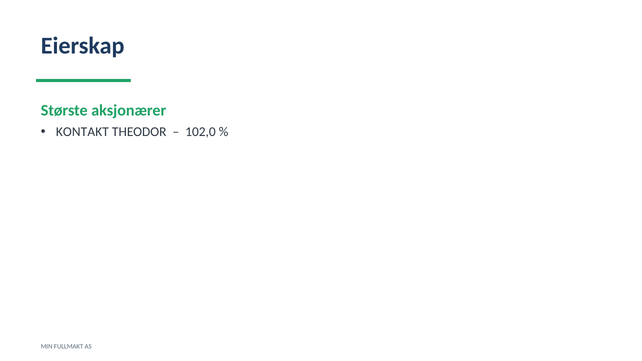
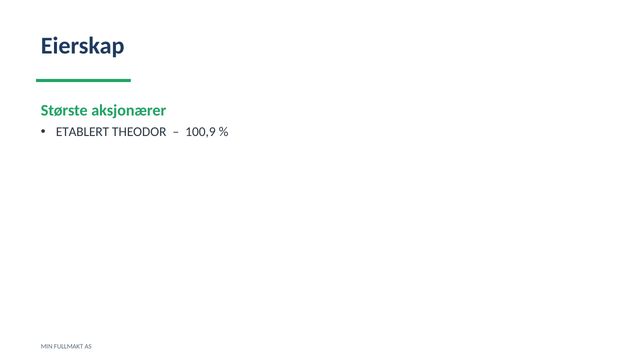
KONTAKT: KONTAKT -> ETABLERT (82, 132)
102,0: 102,0 -> 100,9 (200, 132)
